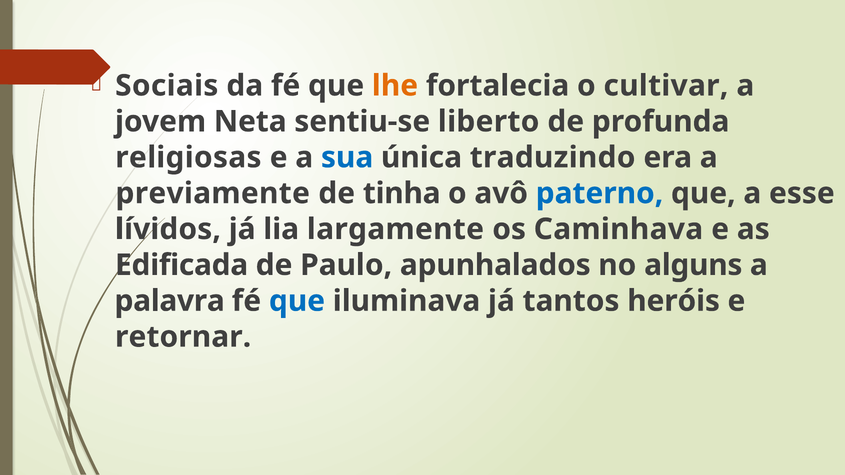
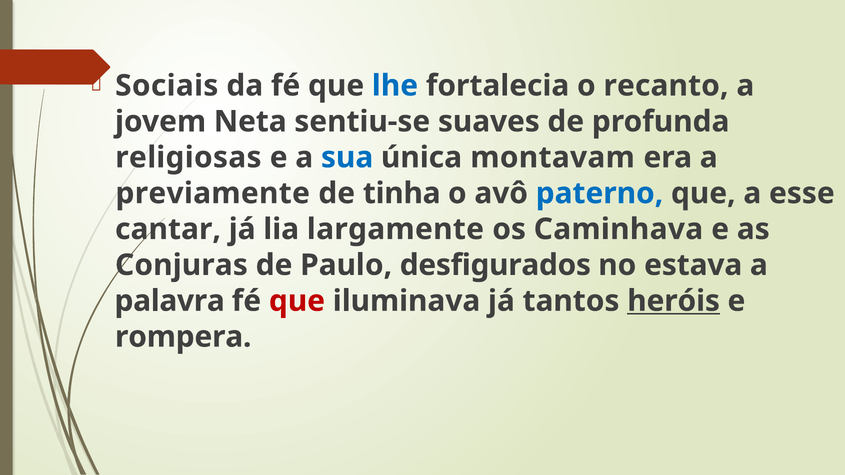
lhe colour: orange -> blue (395, 86)
cultivar: cultivar -> recanto (666, 86)
liberto: liberto -> suaves (489, 122)
traduzindo: traduzindo -> montavam (553, 158)
lívidos: lívidos -> cantar (168, 229)
Edificada: Edificada -> Conjuras (181, 265)
apunhalados: apunhalados -> desfigurados (495, 265)
alguns: alguns -> estava (693, 265)
que colour: blue -> red (297, 301)
heróis underline: none -> present (674, 301)
retornar: retornar -> rompera (183, 337)
